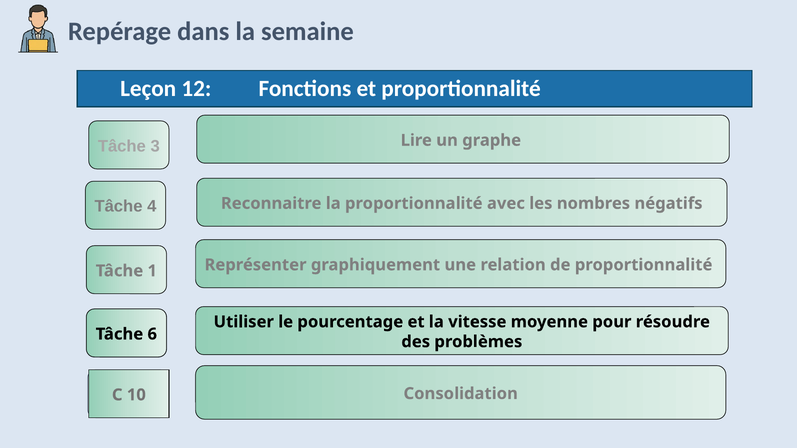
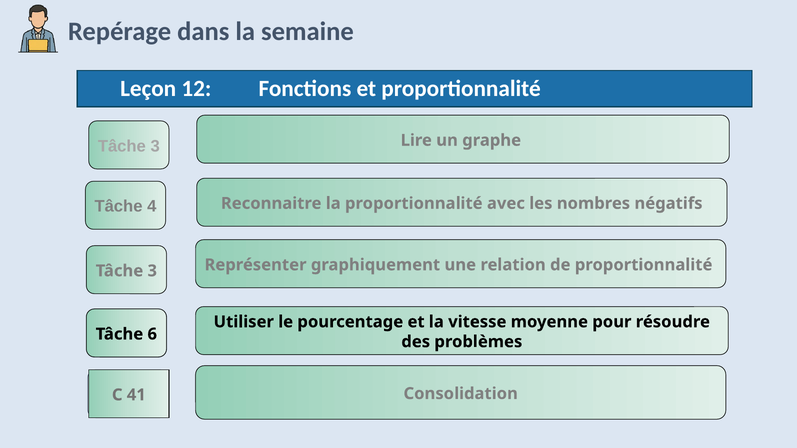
1: 1 -> 3 (152, 271)
10: 10 -> 41 (136, 395)
